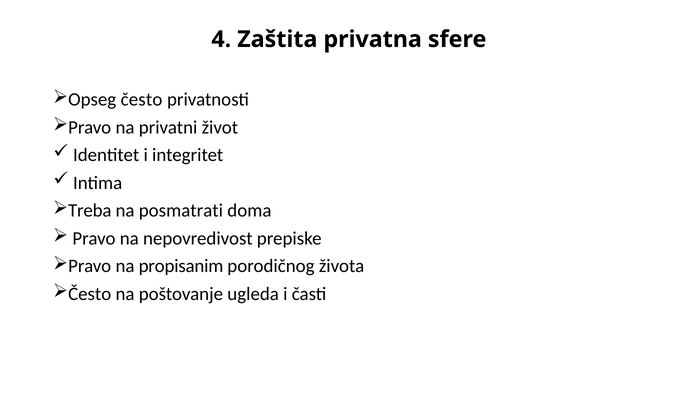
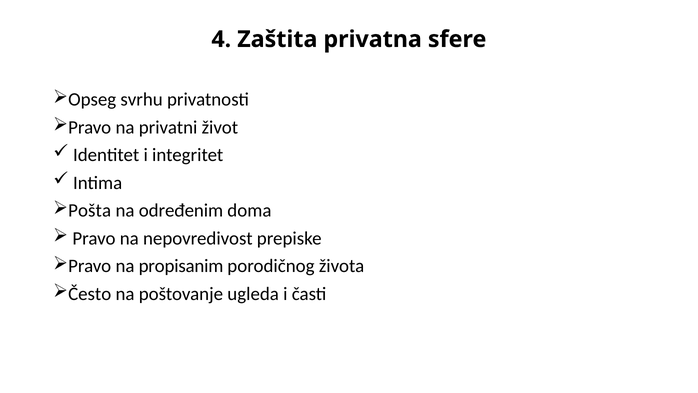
Opseg često: često -> svrhu (142, 99)
Treba: Treba -> Pošta (90, 210)
posmatrati: posmatrati -> određenim (181, 210)
